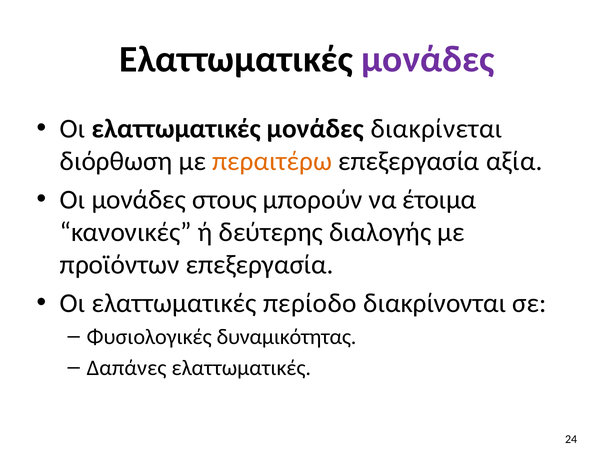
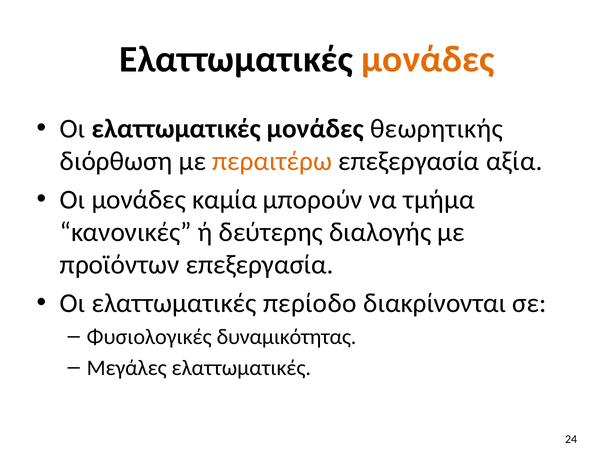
μονάδες colour: purple -> orange (428, 59)
διακρίνεται: διακρίνεται -> θεωρητικής (437, 129)
στους: στους -> καμία (225, 200)
έτοιμα: έτοιμα -> τμήμα (439, 200)
Δαπάνες: Δαπάνες -> Μεγάλες (127, 368)
